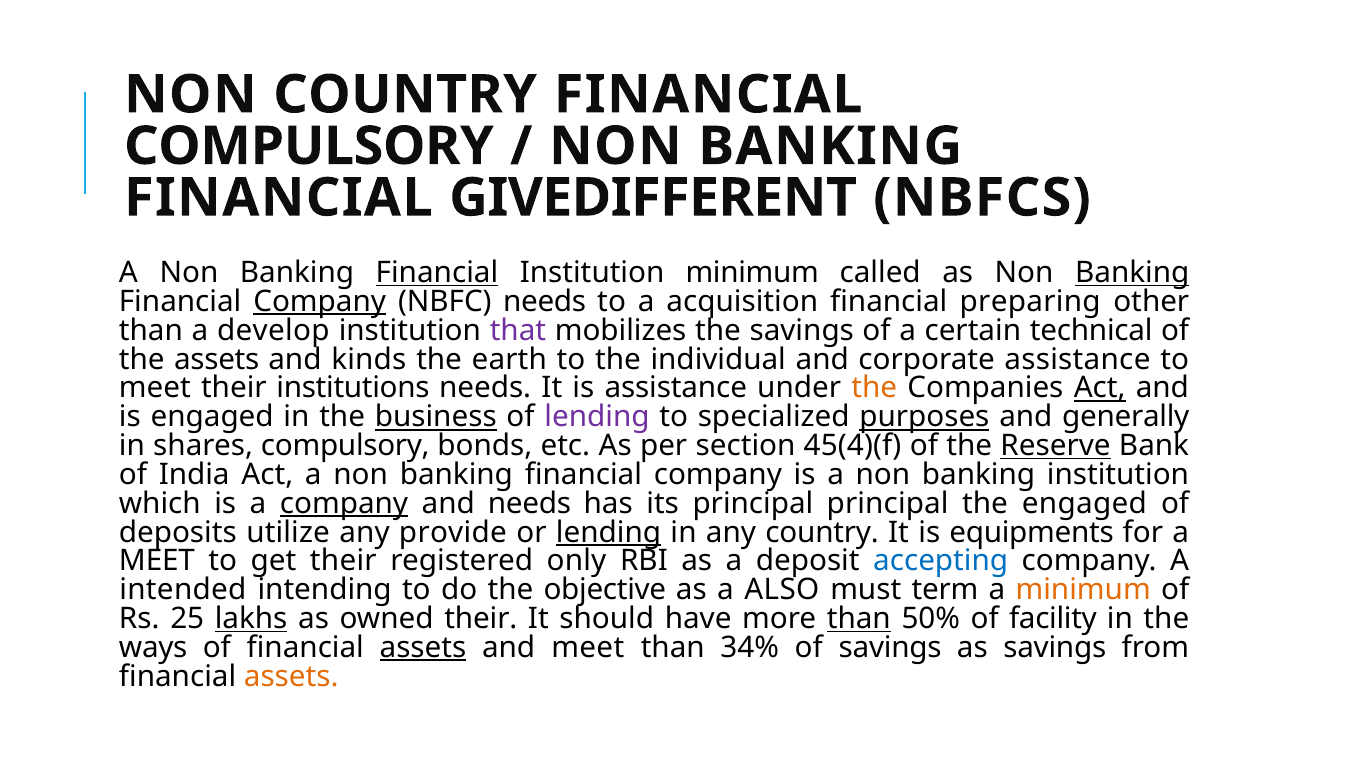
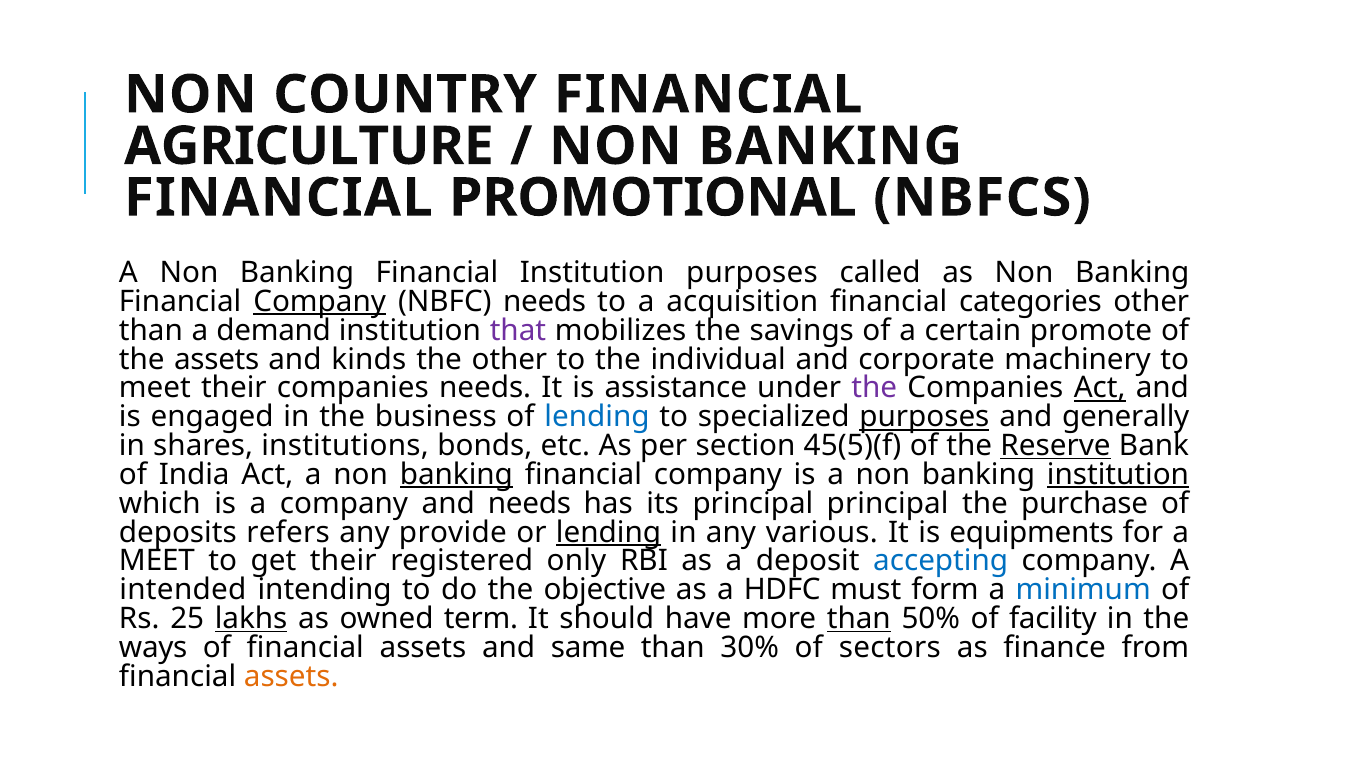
COMPULSORY: COMPULSORY -> AGRICULTURE (309, 146)
GIVEDIFFERENT: GIVEDIFFERENT -> PROMOTIONAL (653, 198)
Financial underline: present -> none (437, 273)
Institution minimum: minimum -> purposes (752, 273)
Banking underline: present -> none (1132, 273)
preparing: preparing -> categories (1030, 301)
develop: develop -> demand (274, 330)
technical: technical -> promote (1091, 330)
the earth: earth -> other (509, 359)
corporate assistance: assistance -> machinery (1078, 359)
their institutions: institutions -> companies (353, 388)
the colour: orange -> purple (874, 388)
business underline: present -> none (436, 417)
lending colour: purple -> blue (597, 417)
shares compulsory: compulsory -> institutions (345, 446)
45(4)(f: 45(4)(f -> 45(5)(f (853, 446)
banking underline: none -> present (456, 474)
institution underline: none -> present (1118, 474)
company underline: present -> none (344, 503)
the engaged: engaged -> purchase (1085, 503)
utilize: utilize -> refers (288, 532)
any country: country -> various (822, 532)
ALSO: ALSO -> HDFC (782, 590)
term: term -> form (945, 590)
minimum colour: orange -> blue (1083, 590)
owned their: their -> term (481, 619)
assets underline: present -> none (423, 647)
and meet: meet -> same (588, 647)
34%: 34% -> 30% (750, 647)
of savings: savings -> sectors (890, 647)
as savings: savings -> finance (1055, 647)
